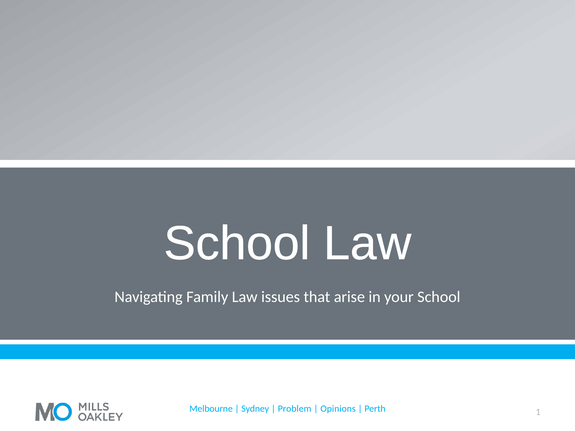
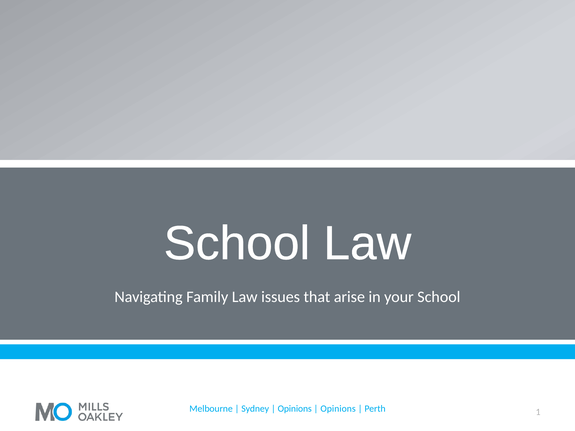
Problem: Problem -> Opinions (295, 409)
